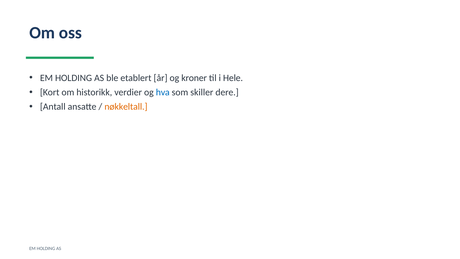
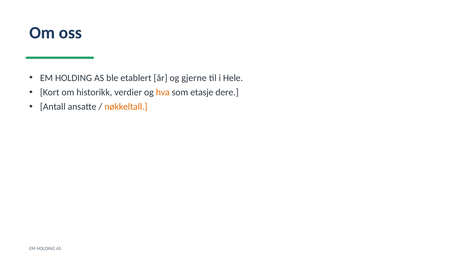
kroner: kroner -> gjerne (194, 78)
hva colour: blue -> orange (163, 92)
skiller: skiller -> etasje (202, 92)
